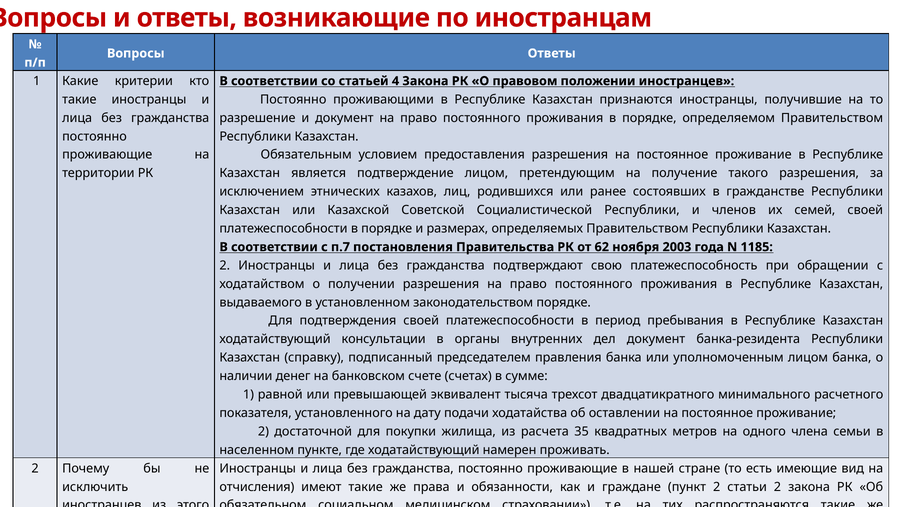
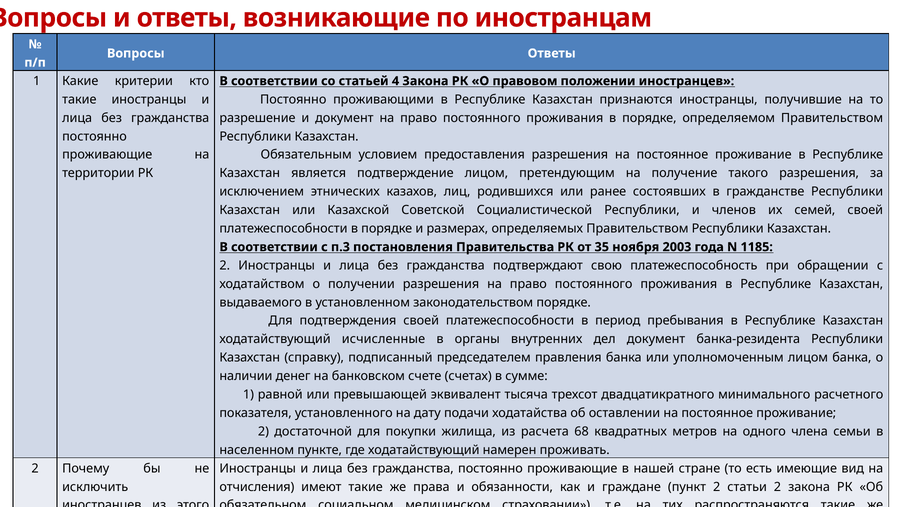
п.7: п.7 -> п.3 (340, 247)
62: 62 -> 35 (602, 247)
консультации: консультации -> исчисленные (383, 339)
35: 35 -> 68 (582, 431)
